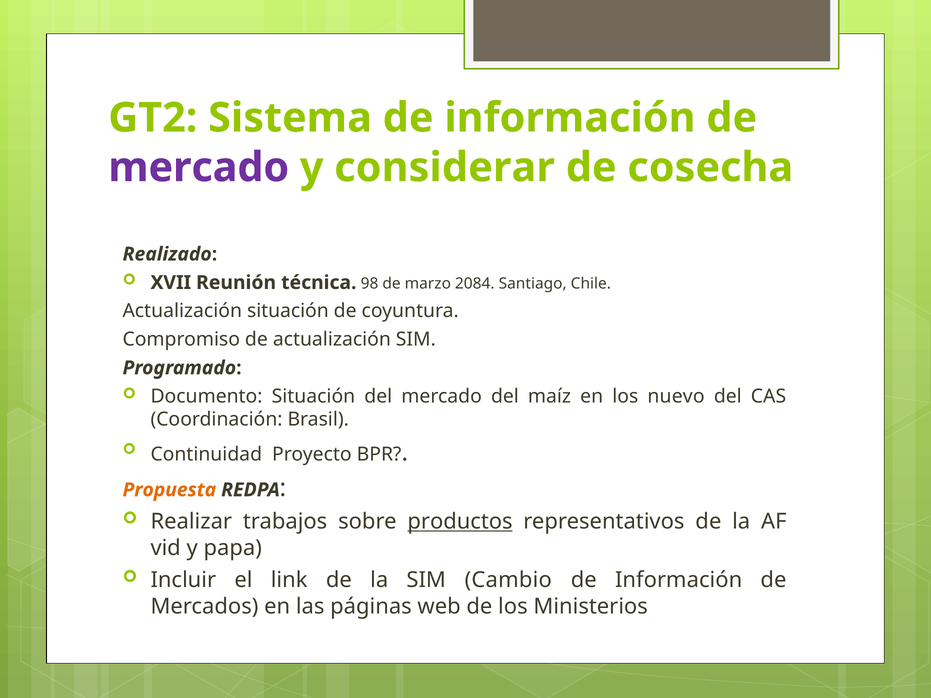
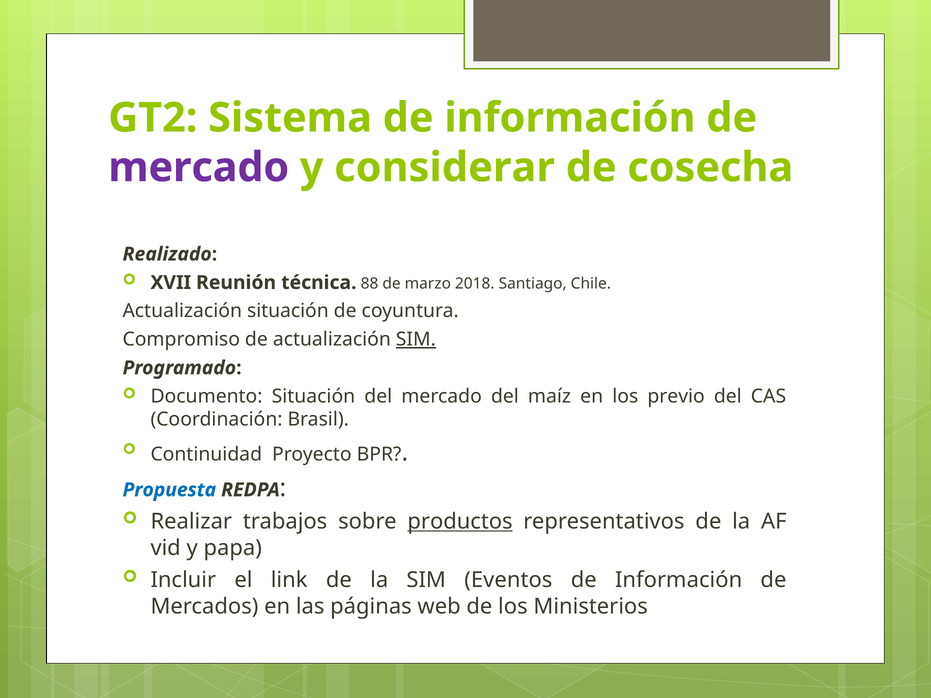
98: 98 -> 88 (370, 284)
2084: 2084 -> 2018 (475, 284)
SIM underline: none -> present (416, 340)
nuevo: nuevo -> previo (676, 396)
Propuesta colour: orange -> blue (169, 490)
Cambio: Cambio -> Eventos (508, 580)
